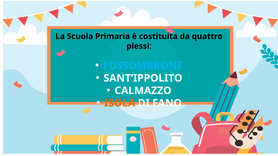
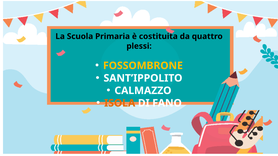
FOSSOMBRONE colour: light blue -> yellow (143, 66)
